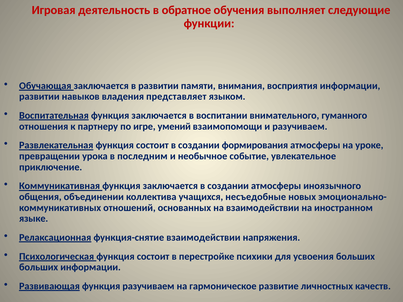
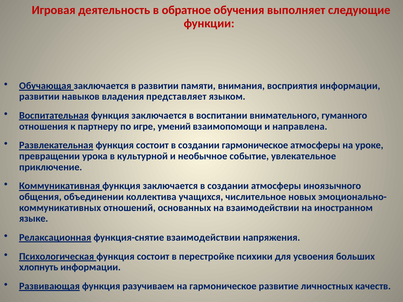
и разучиваем: разучиваем -> направлена (300, 127)
создании формирования: формирования -> гармоническое (255, 145)
последним: последним -> культурной (142, 156)
несъедобные: несъедобные -> числительное (256, 197)
больших: больших -> хлопнуть (39, 268)
